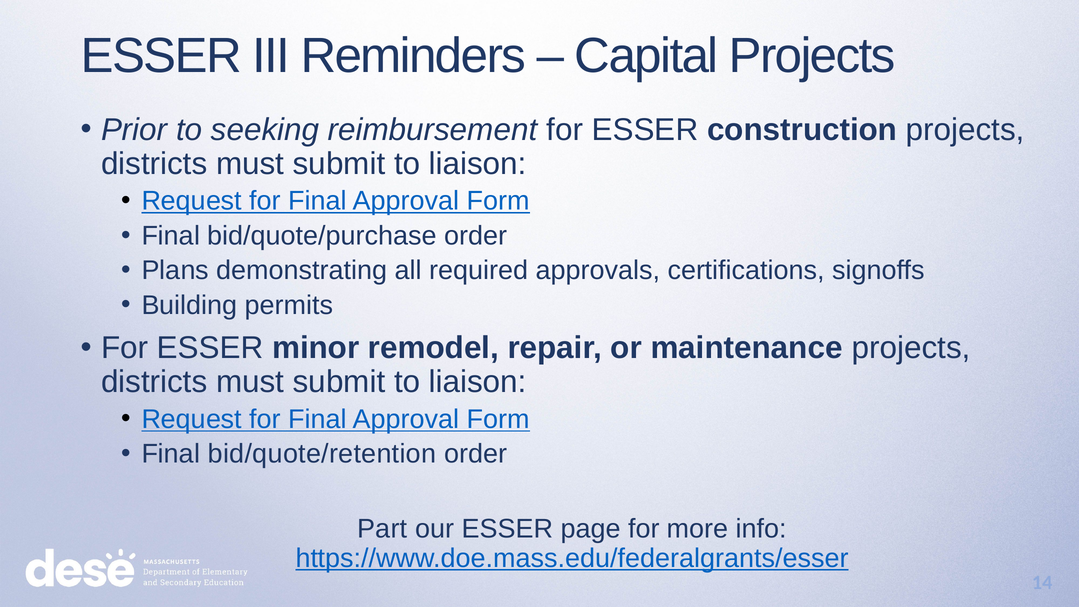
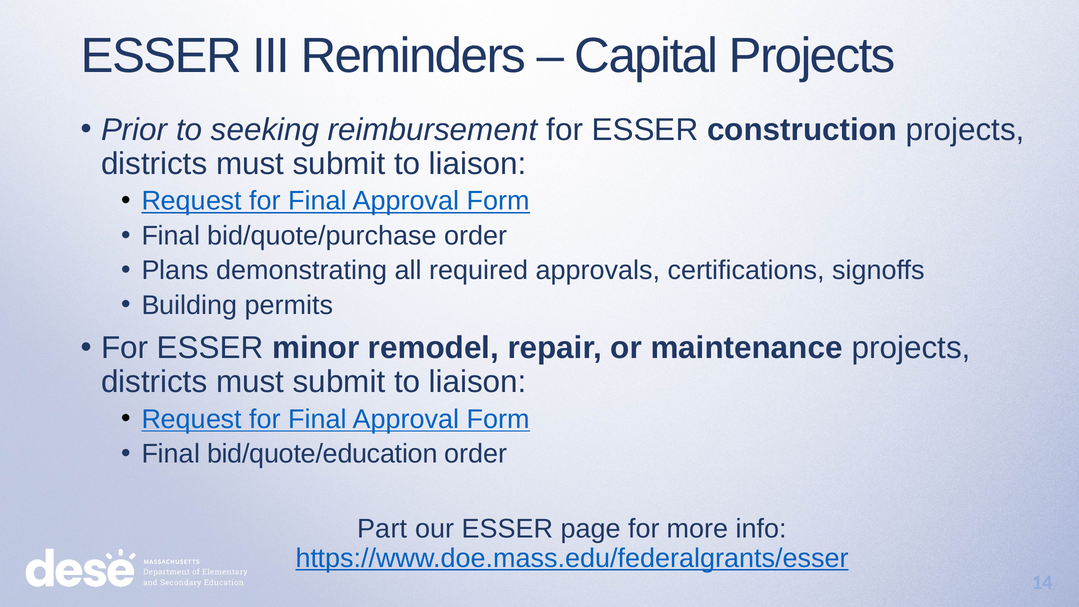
bid/quote/retention: bid/quote/retention -> bid/quote/education (322, 454)
